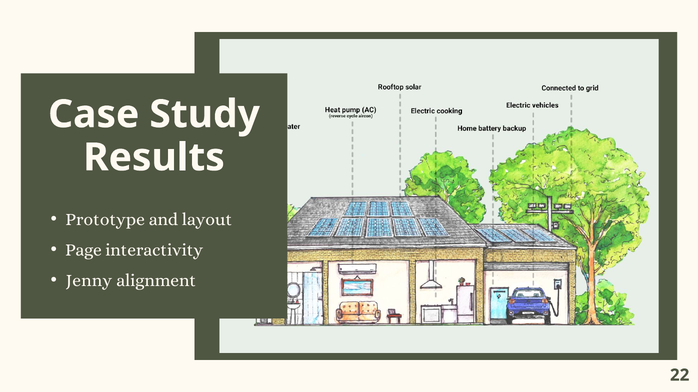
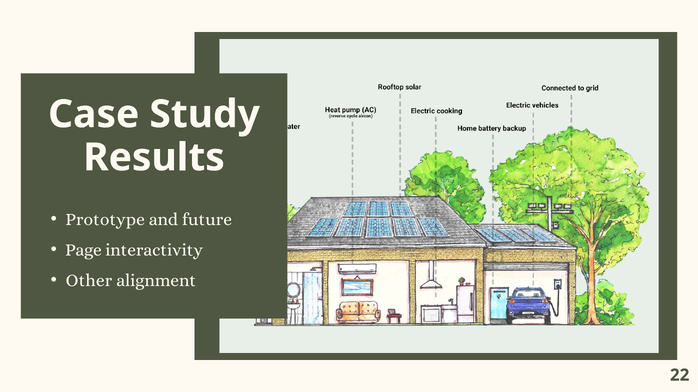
layout: layout -> future (207, 220)
Jenny: Jenny -> Other (89, 281)
